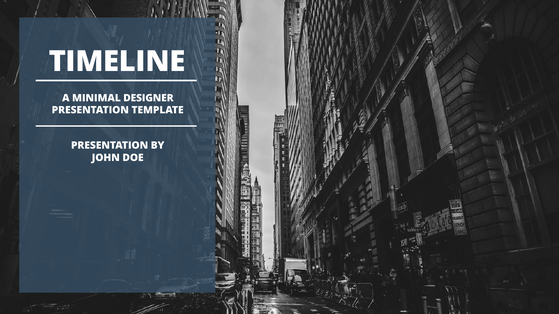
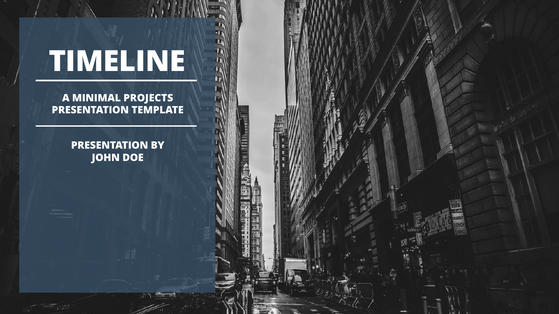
DESIGNER: DESIGNER -> PROJECTS (148, 98)
